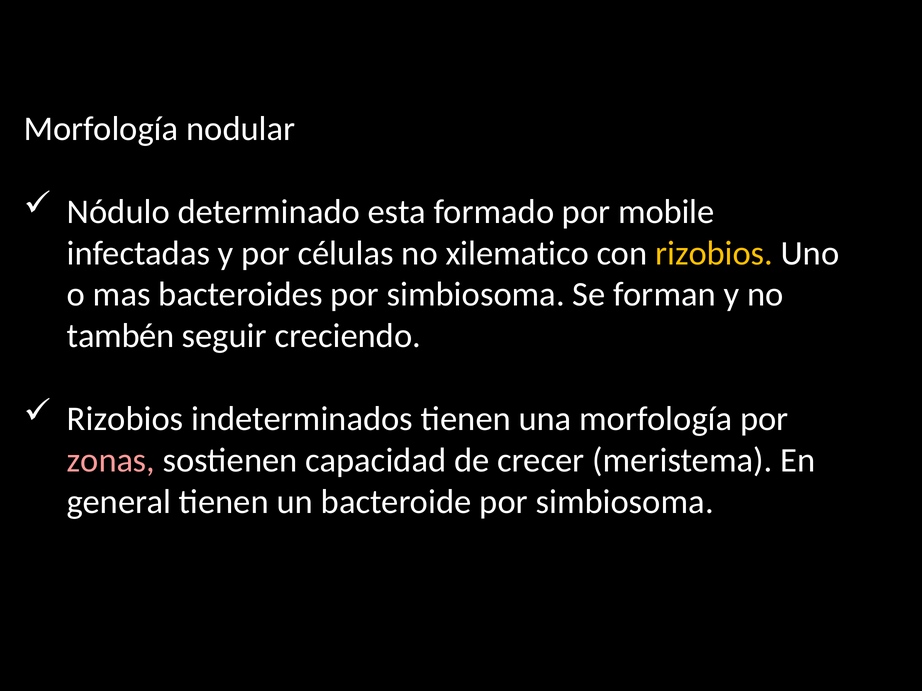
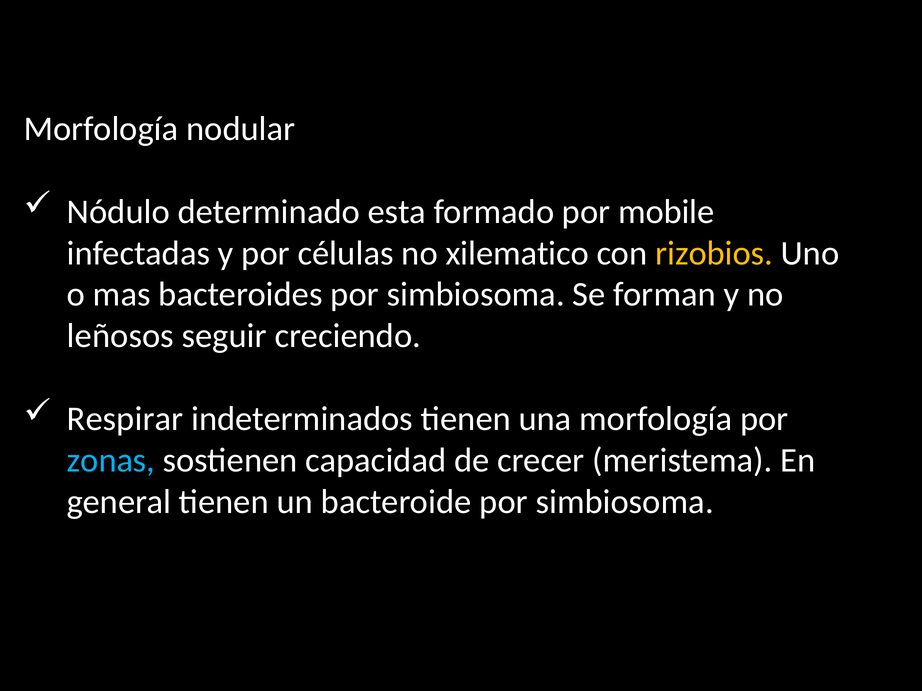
tambén: tambén -> leñosos (120, 336)
Rizobios: Rizobios -> Respirar (125, 419)
zonas colour: pink -> light blue (111, 461)
